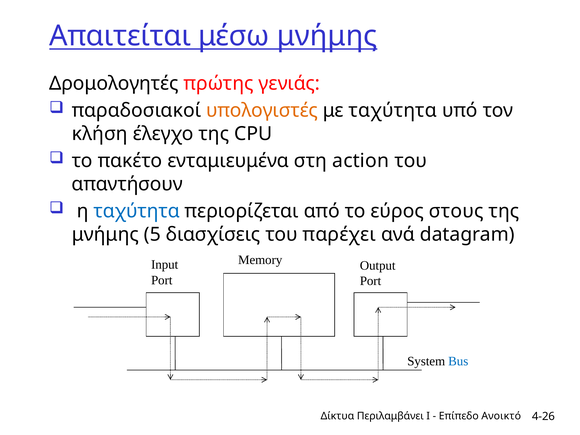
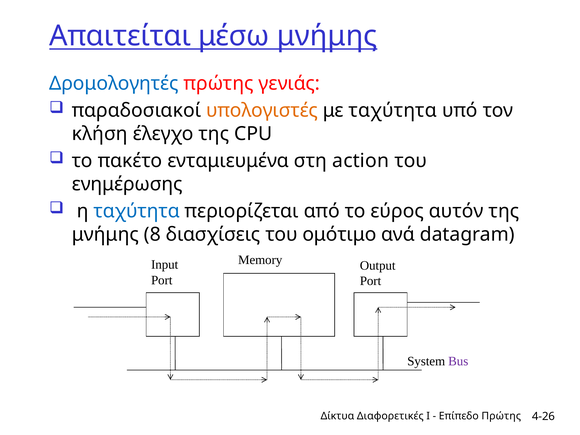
Δρομολογητές colour: black -> blue (114, 84)
απαντήσουν: απαντήσουν -> ενημέρωσης (127, 184)
στους: στους -> αυτόν (456, 211)
5: 5 -> 8 (152, 234)
παρέχει: παρέχει -> ομότιμο (339, 234)
Bus colour: blue -> purple (458, 361)
Περιλαμβάνει: Περιλαμβάνει -> Διαφορετικές (390, 416)
Επίπεδο Ανοικτό: Ανοικτό -> Πρώτης (501, 416)
